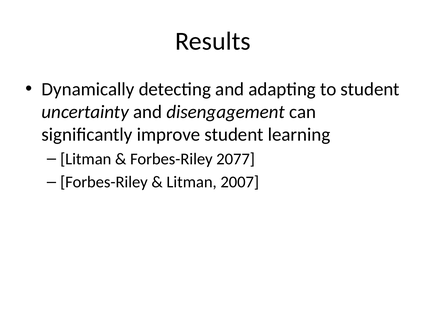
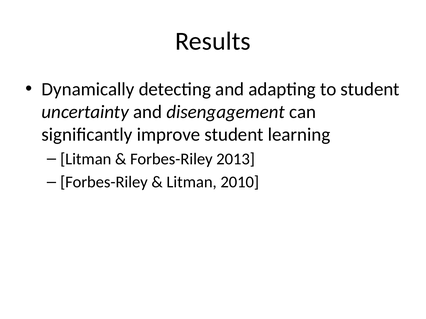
2077: 2077 -> 2013 (236, 159)
2007: 2007 -> 2010 (240, 182)
